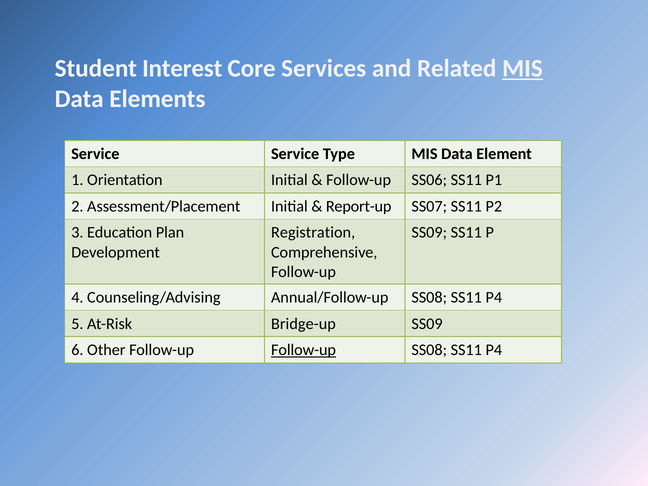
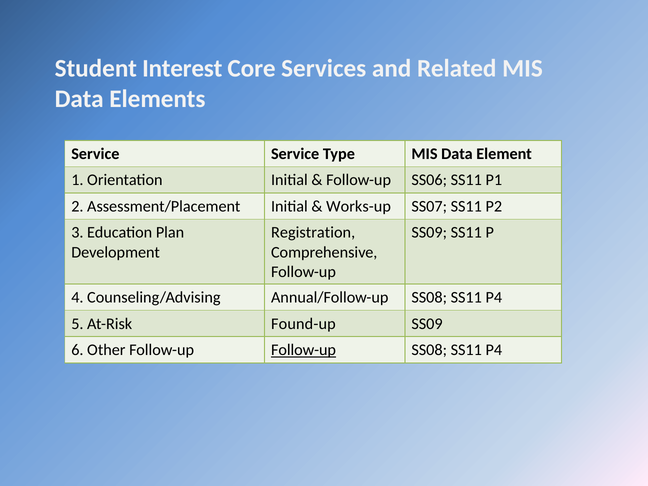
MIS underline: present -> none (522, 69)
Report-up: Report-up -> Works-up (359, 206)
Bridge-up: Bridge-up -> Found-up (303, 324)
